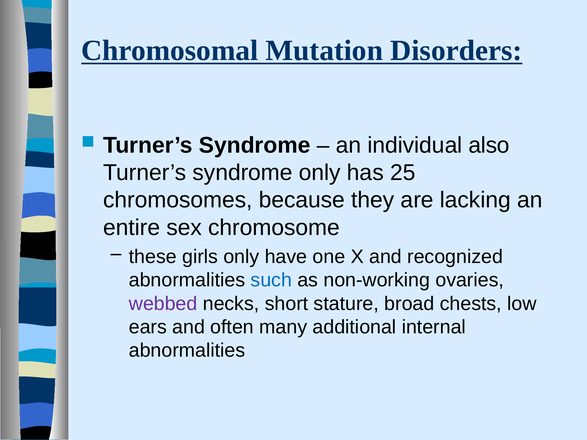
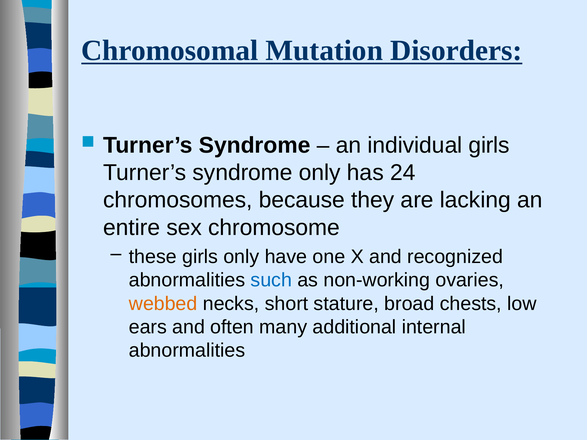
individual also: also -> girls (489, 145)
25: 25 -> 24 (403, 173)
webbed colour: purple -> orange (163, 304)
